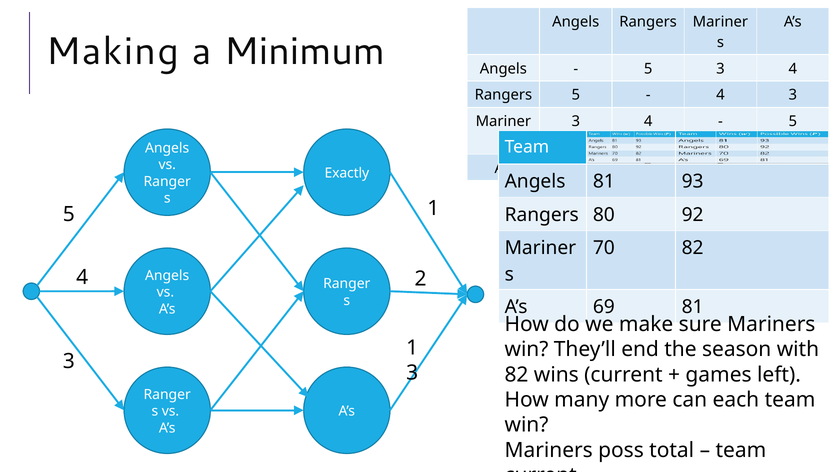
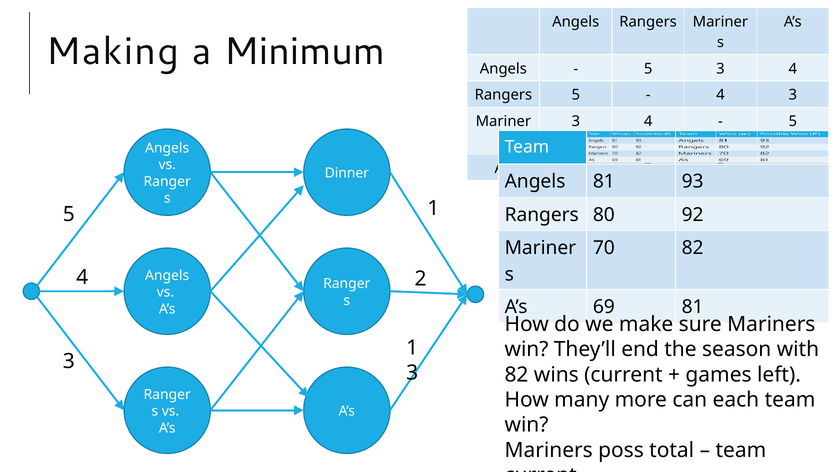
Exactly: Exactly -> Dinner (347, 173)
